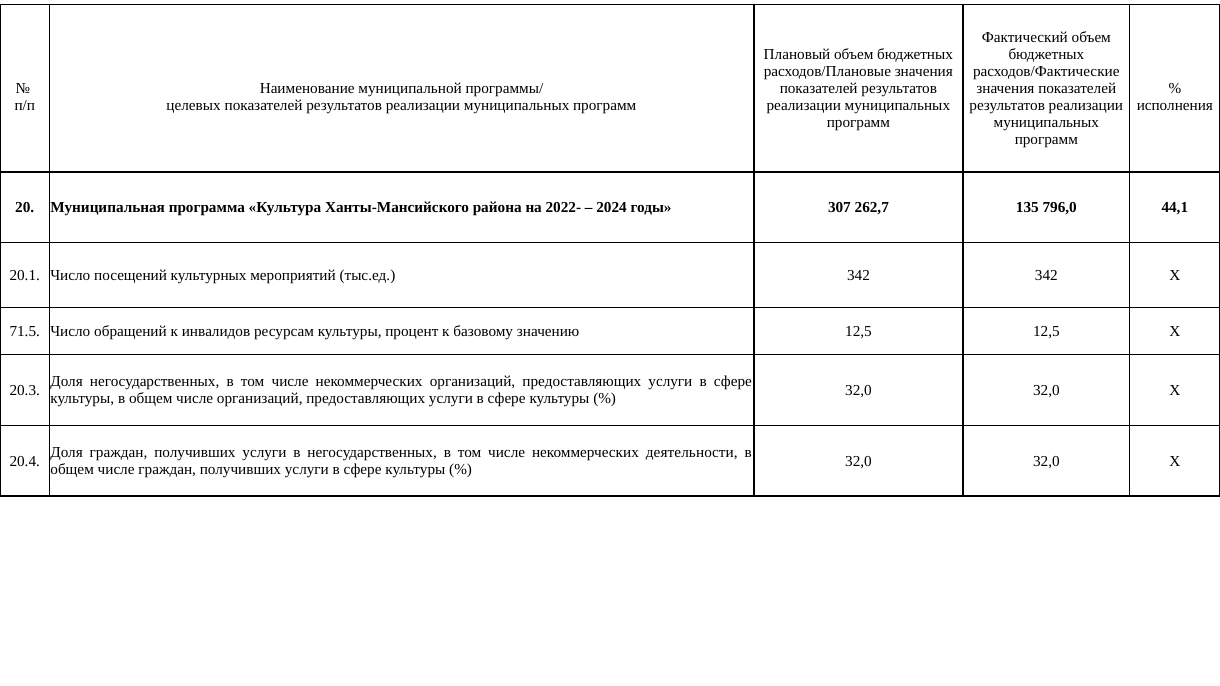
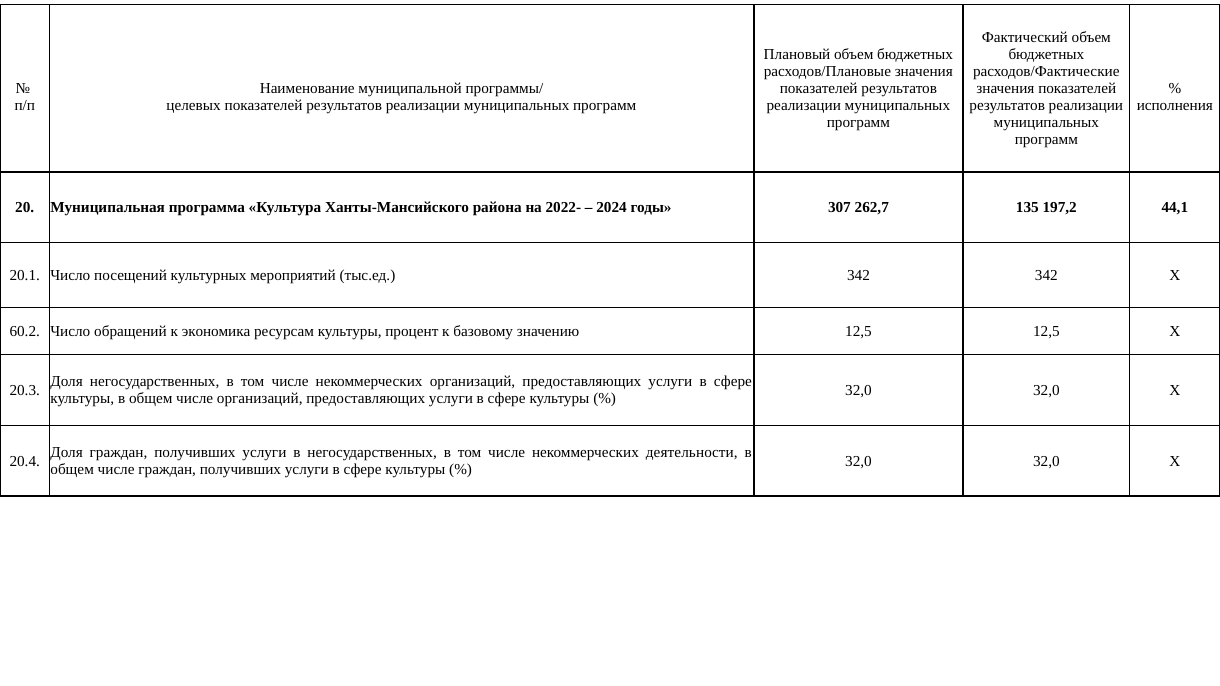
796,0: 796,0 -> 197,2 (1060, 208)
71.5: 71.5 -> 60.2 (25, 332)
инвалидов: инвалидов -> экономика (216, 332)
